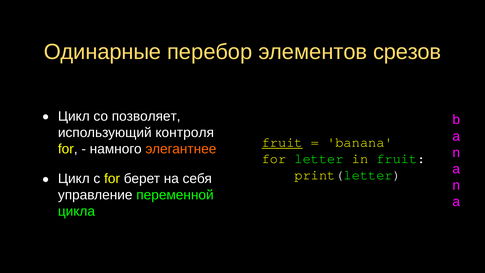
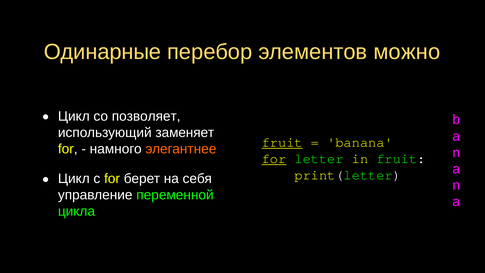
срезов: срезов -> можно (407, 52)
контроля: контроля -> заменяет (185, 133)
for underline: none -> present (274, 159)
